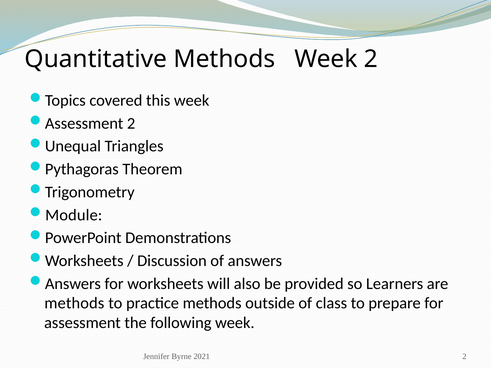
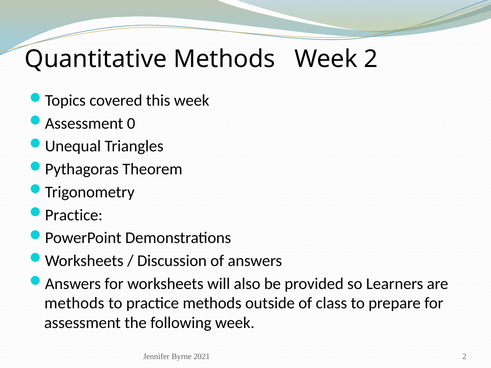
Assessment 2: 2 -> 0 (131, 123)
Module: Module -> Practice (74, 215)
